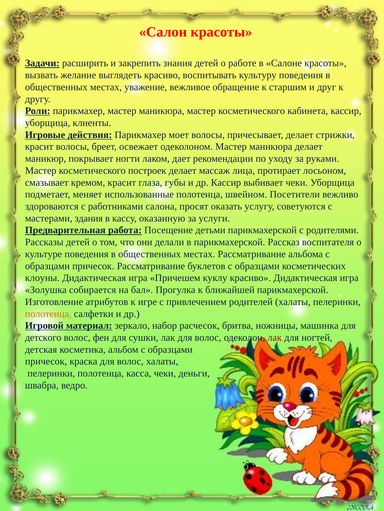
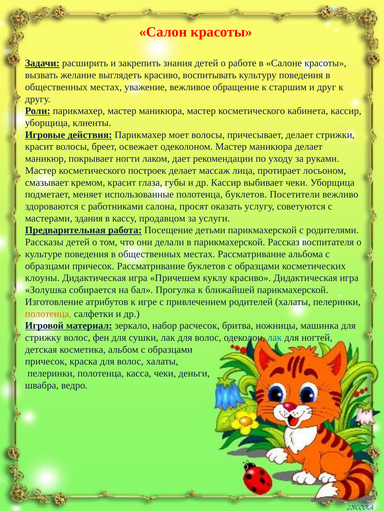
полотенца швейном: швейном -> буклетов (246, 195)
оказанную: оказанную -> продавцом (162, 219)
детского: детского -> стрижку (43, 338)
лак colour: red -> blue (275, 338)
